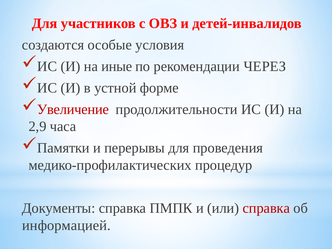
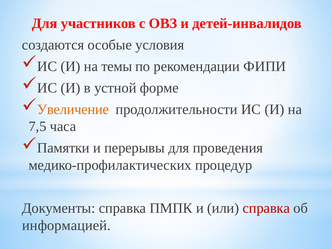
иные: иные -> темы (117, 66)
ЧЕРЕЗ: ЧЕРЕЗ -> ФИПИ (265, 66)
Увеличение colour: red -> orange (73, 109)
2,9: 2,9 -> 7,5 (38, 126)
